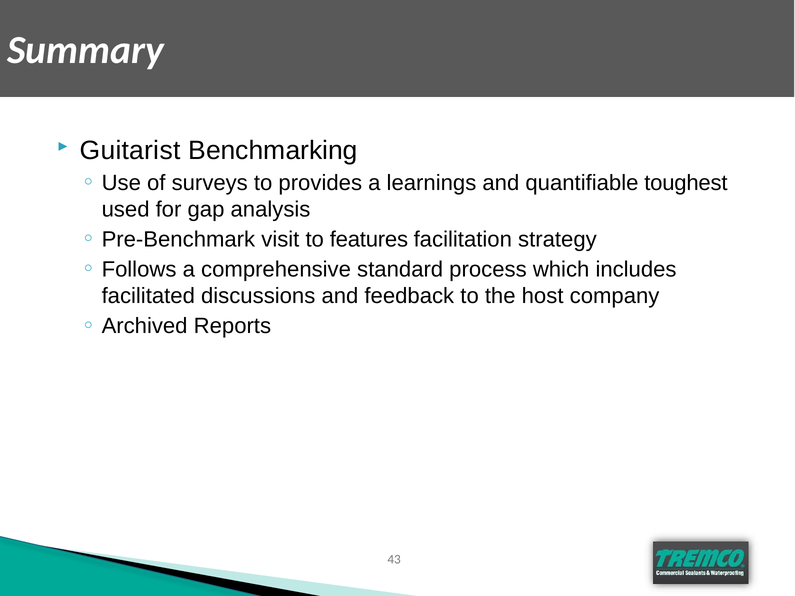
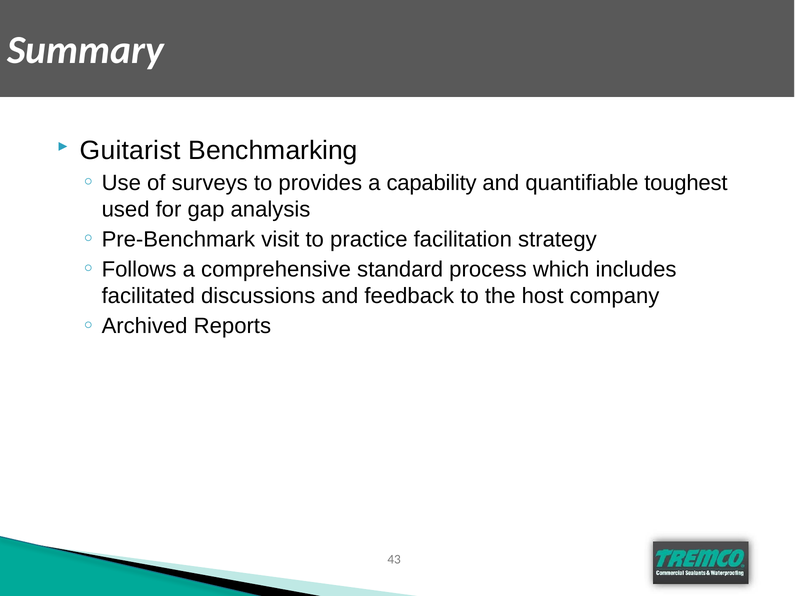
learnings: learnings -> capability (432, 183)
features: features -> practice (369, 239)
